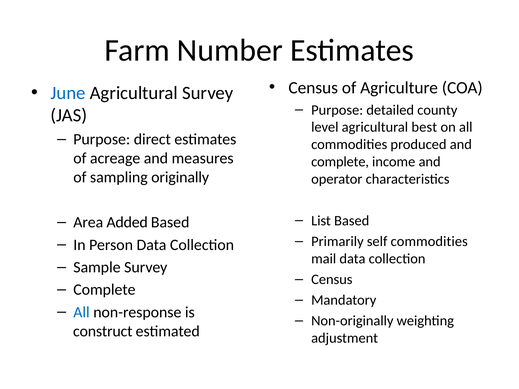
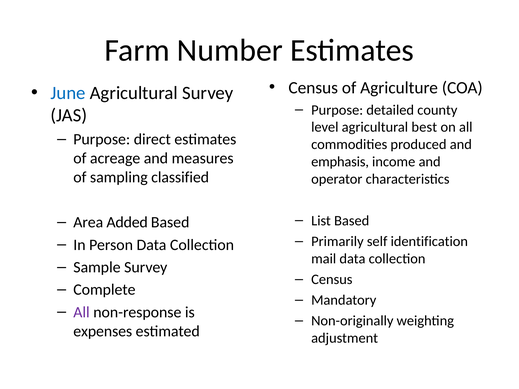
complete: complete -> emphasis (340, 162)
originally: originally -> classified (180, 178)
self commodities: commodities -> identification (429, 241)
All colour: blue -> purple (81, 312)
construct: construct -> expenses (103, 331)
